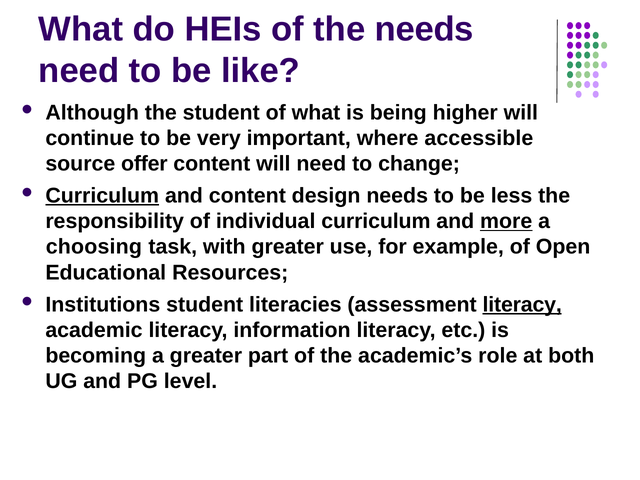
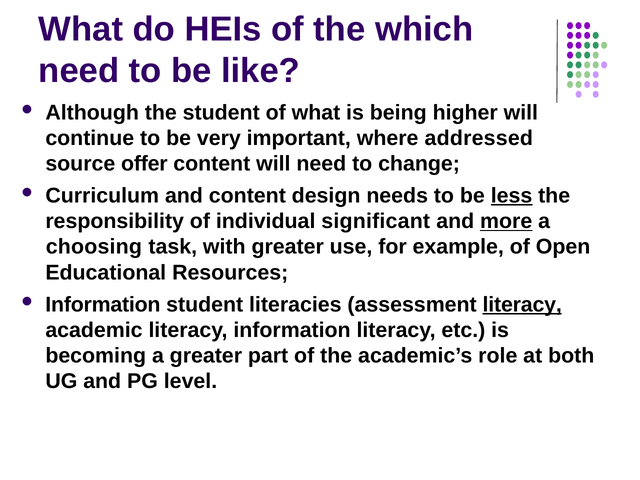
the needs: needs -> which (424, 29)
accessible: accessible -> addressed (479, 138)
Curriculum underline: present -> none (102, 196)
less underline: none -> present (512, 196)
individual curriculum: curriculum -> significant (376, 221)
Institutions: Institutions -> Information (103, 304)
